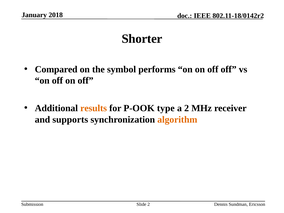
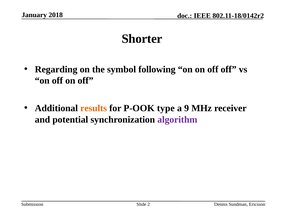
Compared: Compared -> Regarding (56, 69)
performs: performs -> following (157, 69)
a 2: 2 -> 9 (187, 108)
supports: supports -> potential (70, 119)
algorithm colour: orange -> purple (177, 119)
